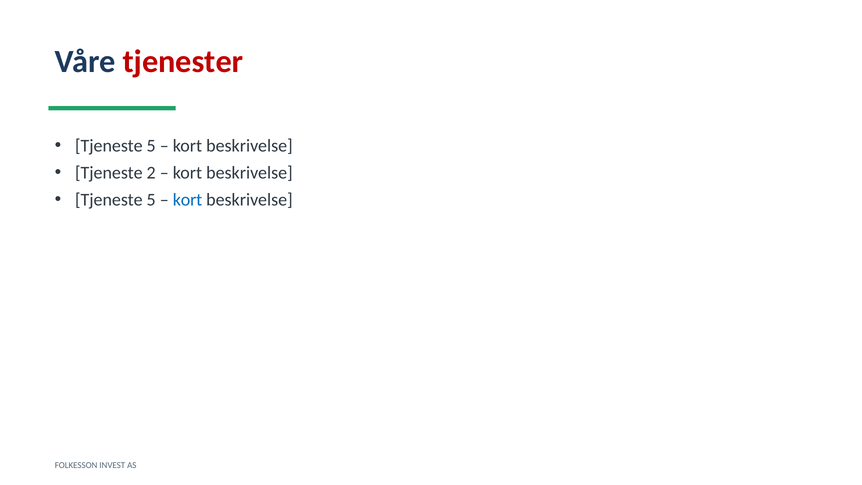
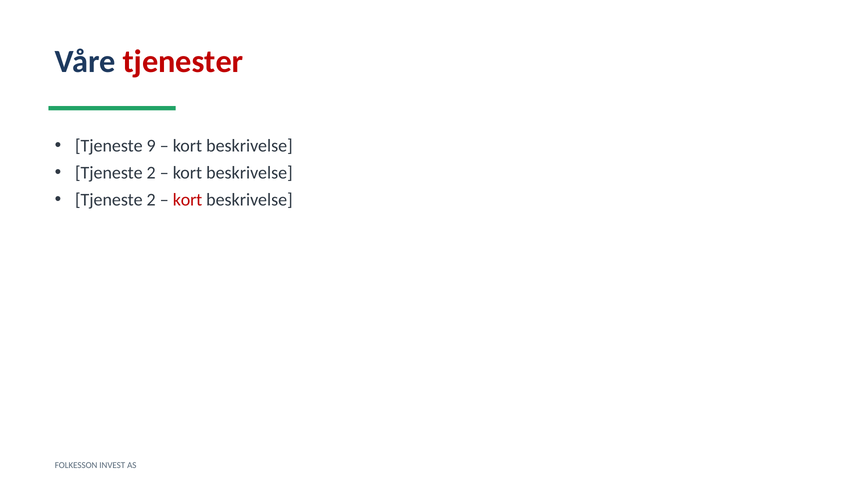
5: 5 -> 9 (151, 146)
5: 5 -> 2 (151, 200)
kort colour: blue -> red (188, 200)
